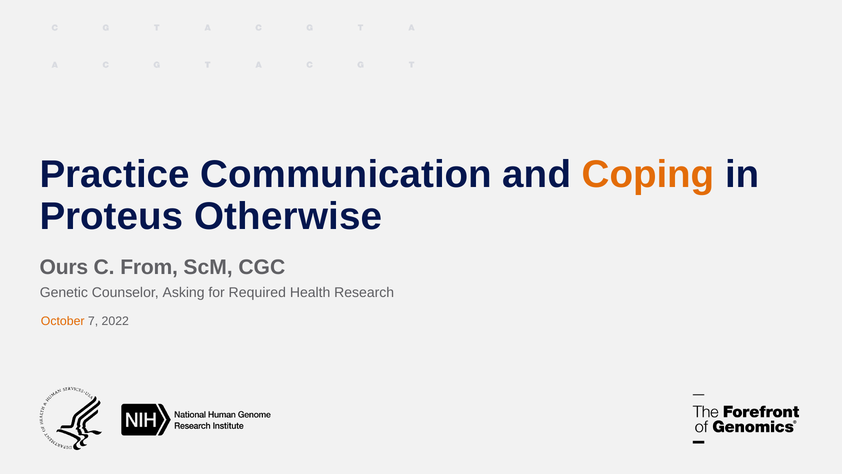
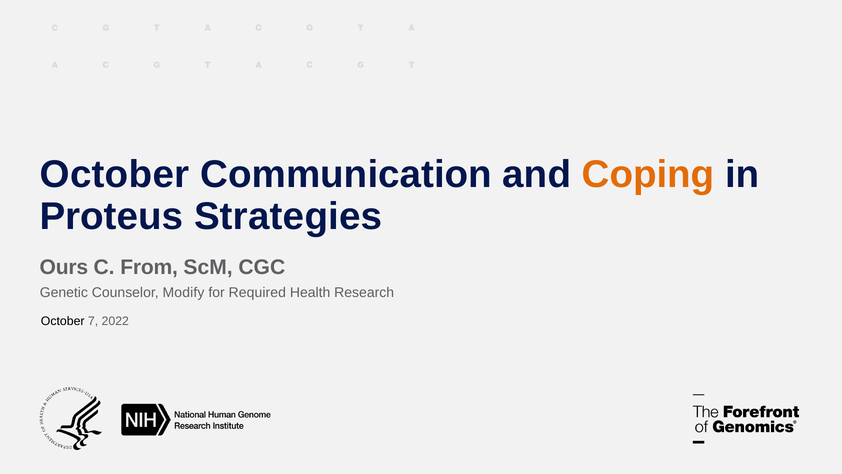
Practice: Practice -> October (115, 174)
Otherwise: Otherwise -> Strategies (288, 216)
Asking: Asking -> Modify (183, 293)
October colour: orange -> black (63, 321)
